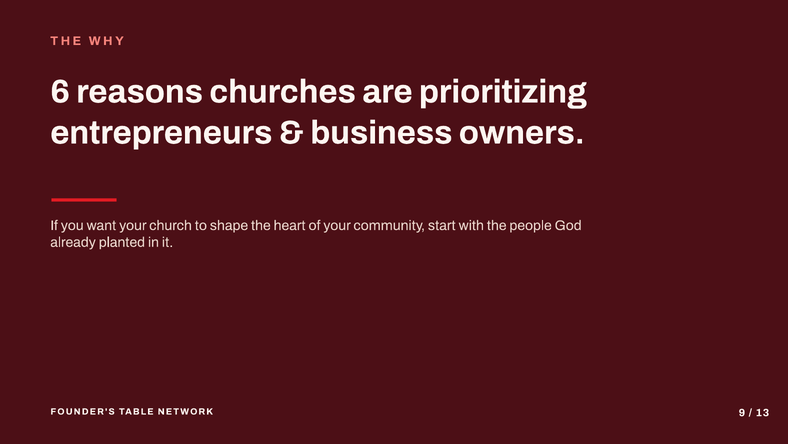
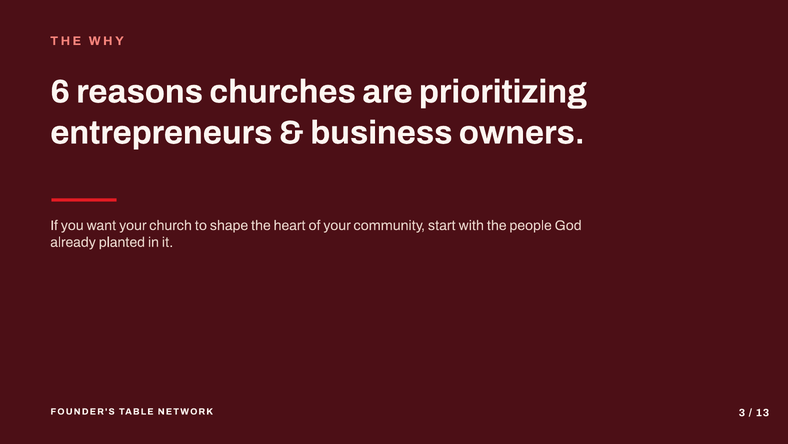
9: 9 -> 3 (742, 412)
